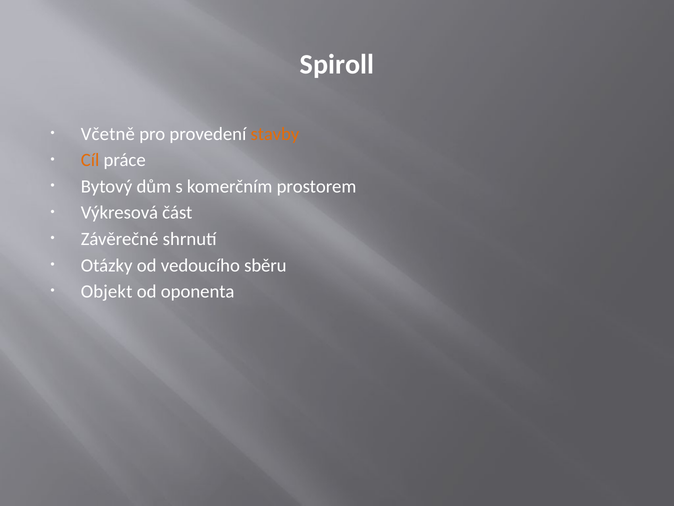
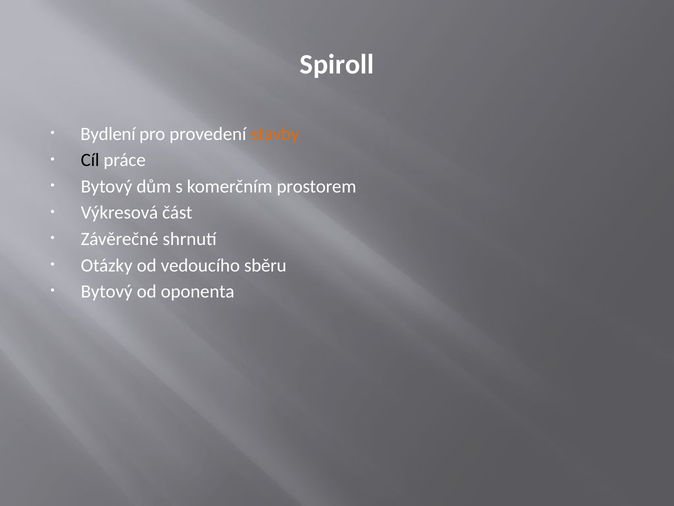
Včetně: Včetně -> Bydlení (108, 134)
Cíl colour: orange -> black (90, 160)
Objekt: Objekt -> Bytový (107, 291)
